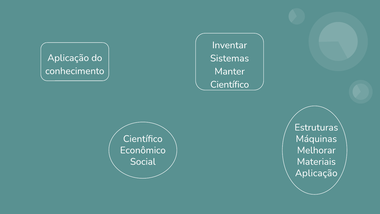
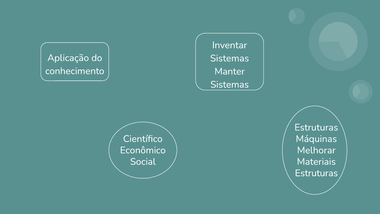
Científico: Científico -> Sistemas (230, 84)
Aplicação: Aplicação -> Estruturas (316, 173)
